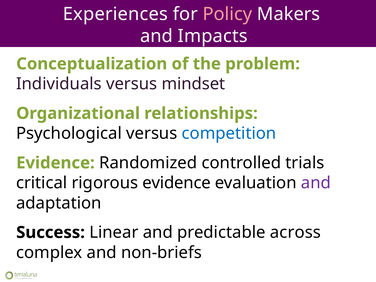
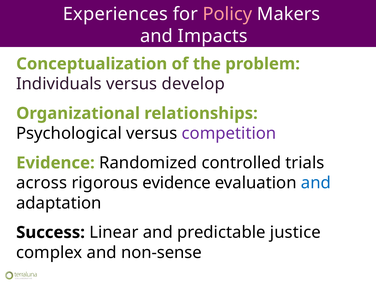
mindset: mindset -> develop (193, 84)
competition colour: blue -> purple (229, 133)
critical: critical -> across (42, 183)
and colour: purple -> blue (316, 183)
across: across -> justice (295, 232)
non-briefs: non-briefs -> non-sense (161, 253)
